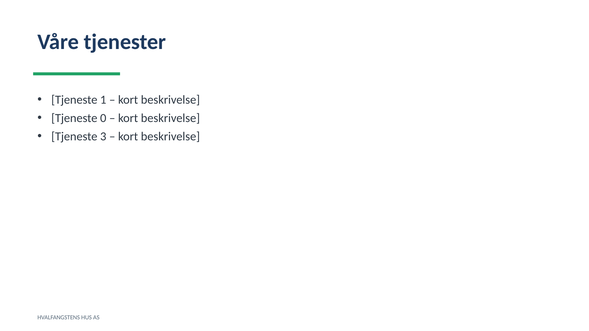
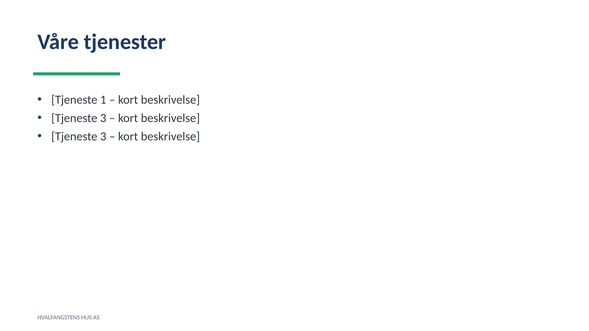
0: 0 -> 3 (103, 118)
